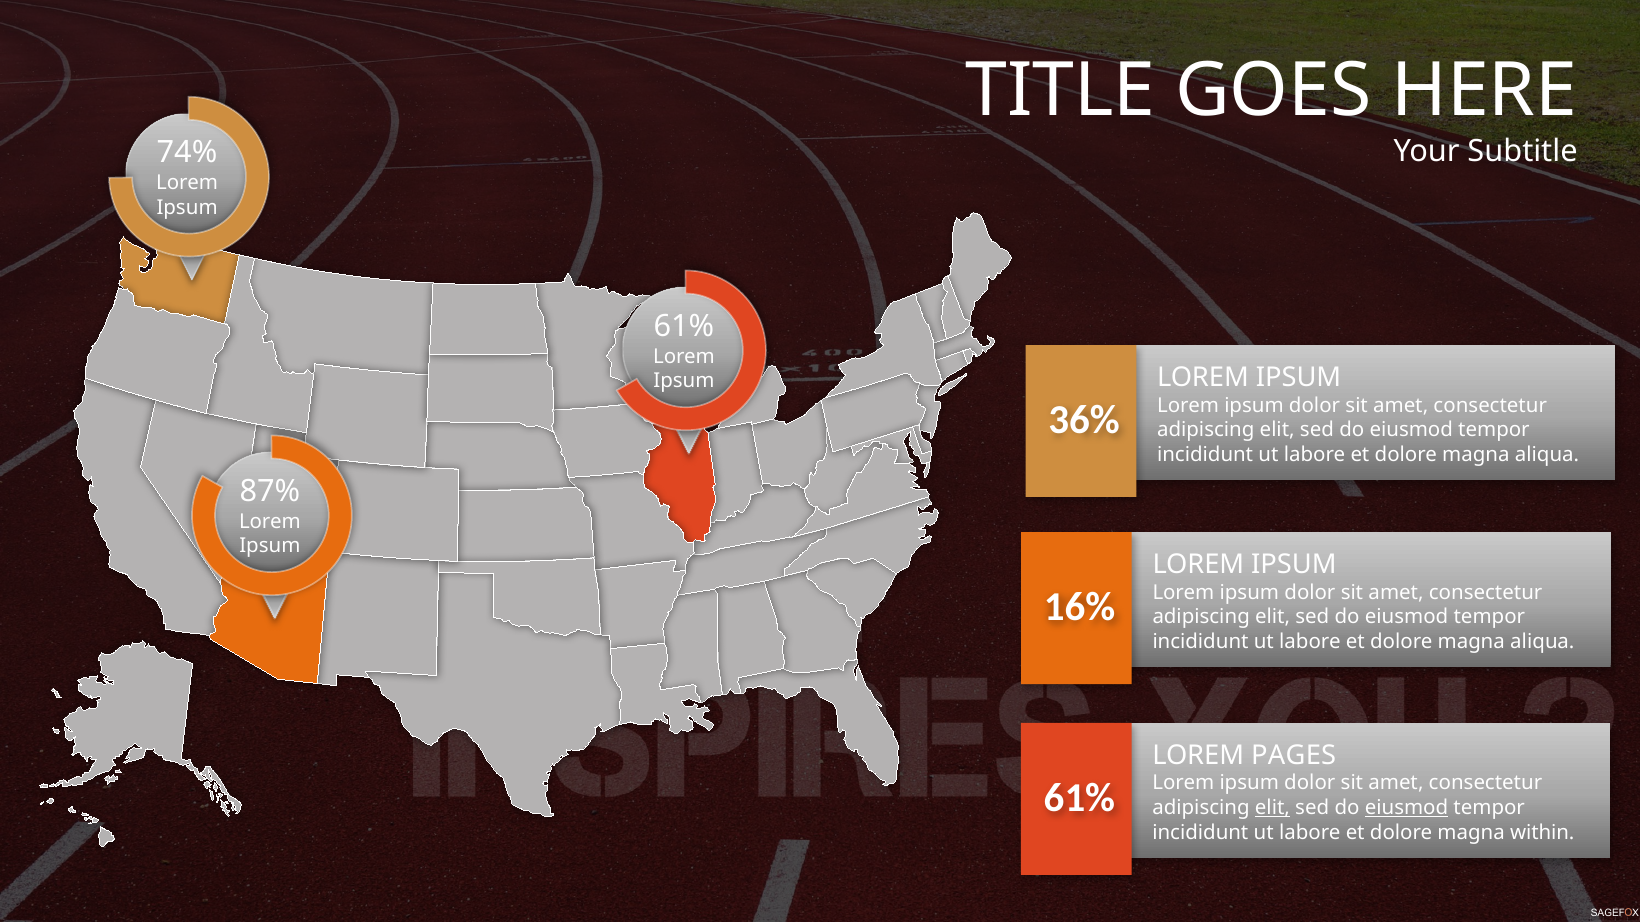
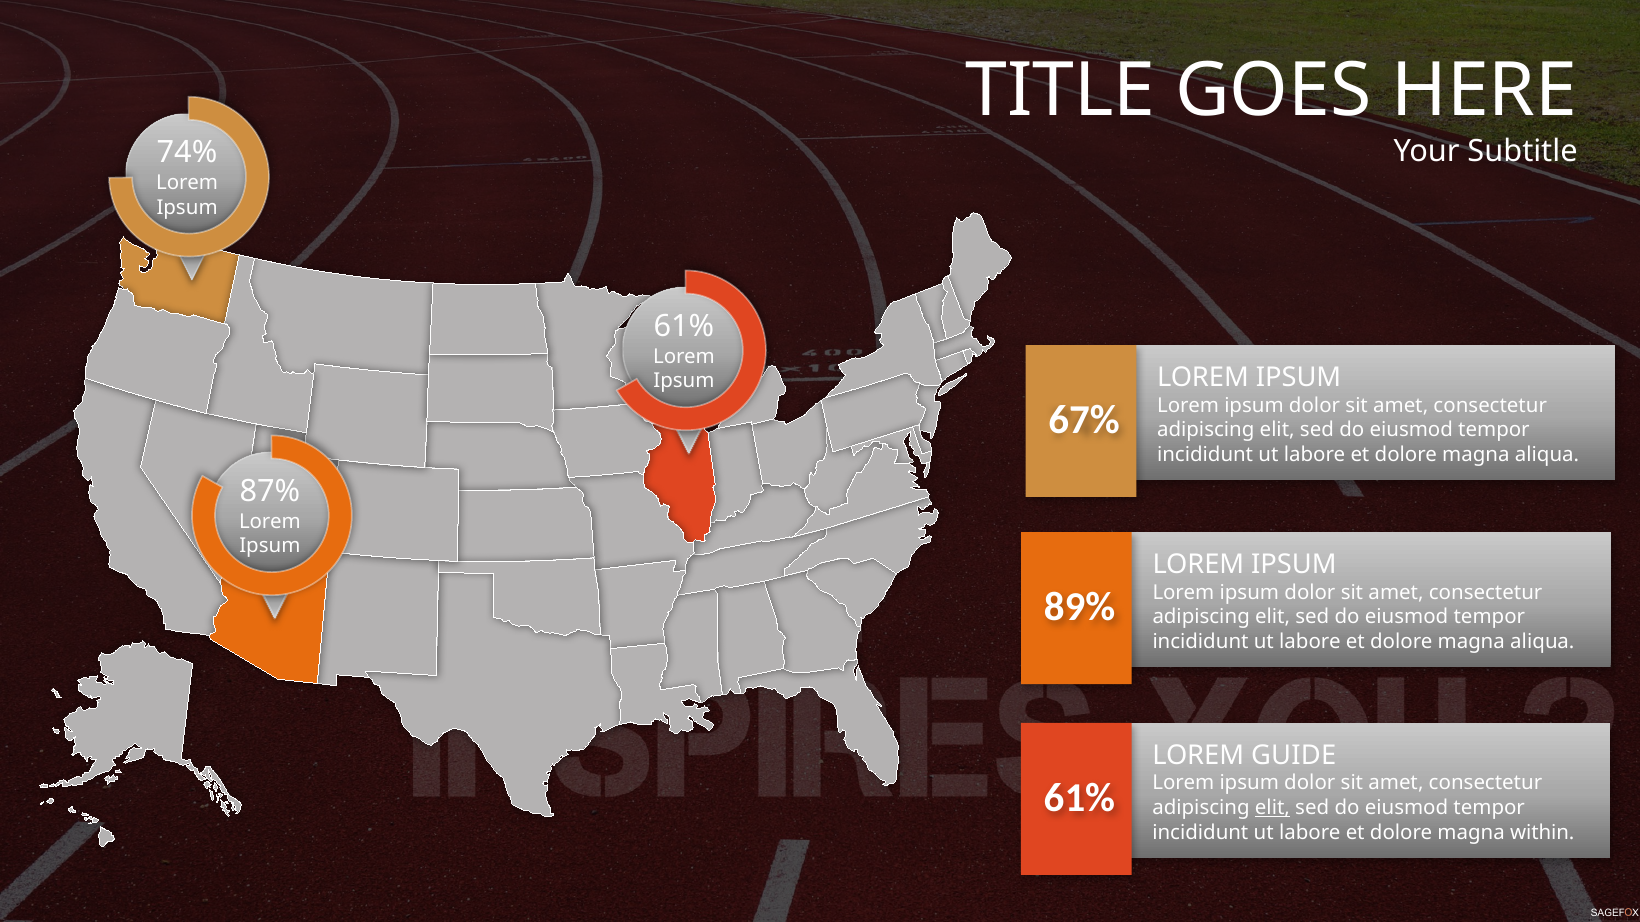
36%: 36% -> 67% (1084, 420)
16%: 16% -> 89% (1080, 607)
PAGES: PAGES -> GUIDE (1294, 755)
eiusmod underline: present -> none (1407, 808)
